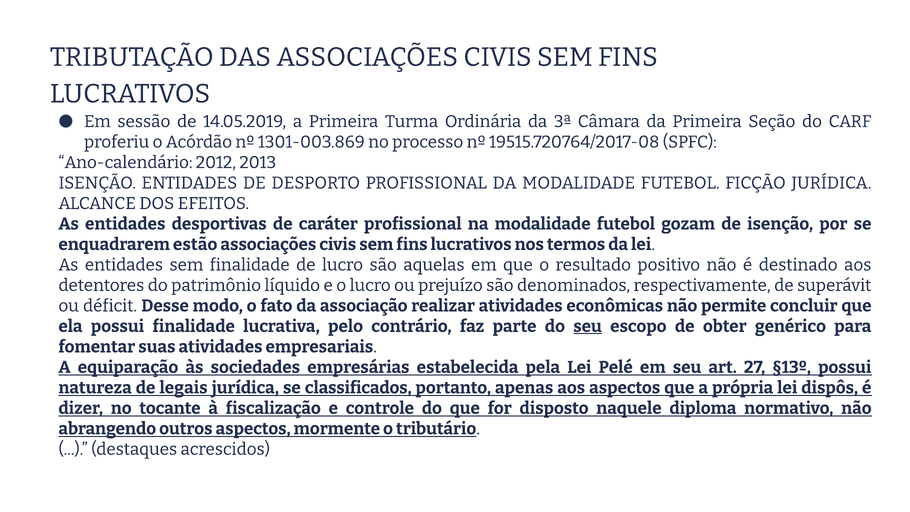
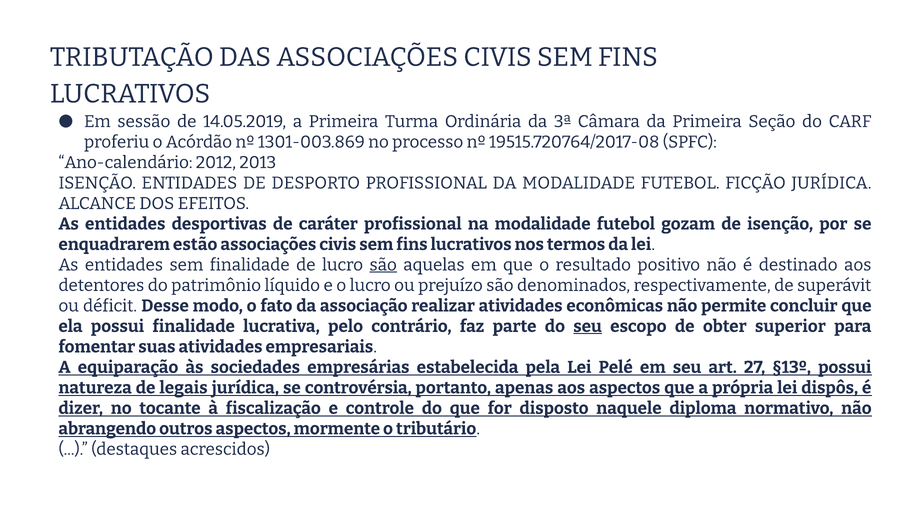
são underline: none -> present (383, 265)
genérico: genérico -> superior (790, 326)
classificados: classificados -> controvérsia (358, 388)
